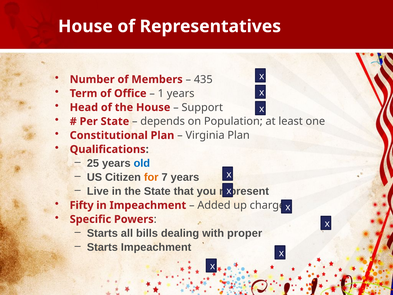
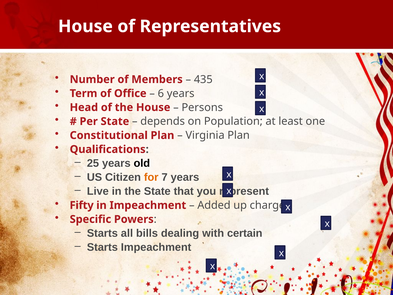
1: 1 -> 6 (161, 93)
Support: Support -> Persons (202, 107)
old colour: blue -> black (142, 163)
proper: proper -> certain (245, 233)
